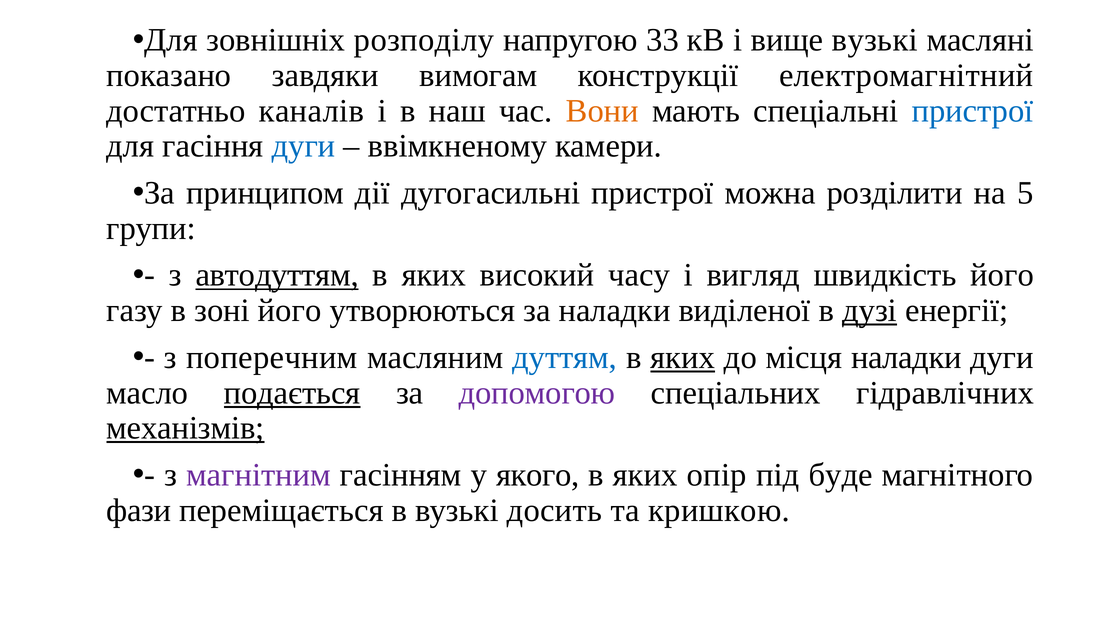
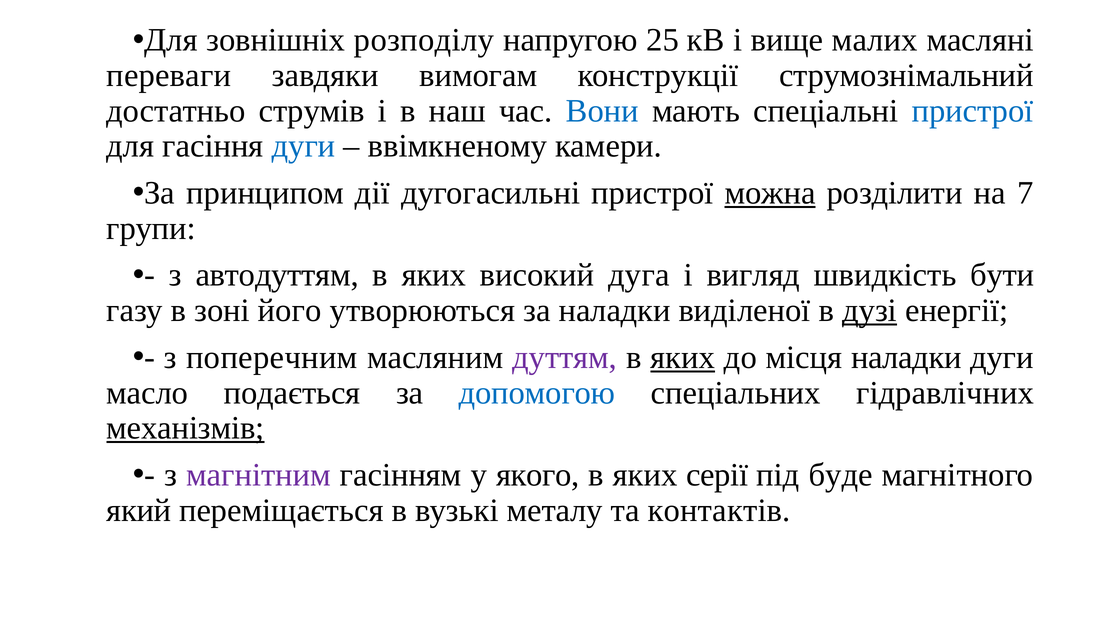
33: 33 -> 25 (663, 40)
вище вузькі: вузькі -> малих (875, 40)
показано: показано -> переваги (169, 75)
електромагнітний: електромагнітний -> струмознімальний (906, 75)
каналів: каналів -> струмів (312, 111)
Вони colour: orange -> blue (602, 111)
можна underline: none -> present (770, 193)
5: 5 -> 7 (1025, 193)
автодуттям underline: present -> none (277, 275)
часу: часу -> дуга (639, 275)
швидкість його: його -> бути (1002, 275)
дуттям colour: blue -> purple (565, 357)
подається underline: present -> none (292, 393)
допомогою colour: purple -> blue (537, 393)
опір: опір -> серії (717, 475)
фази: фази -> який (139, 510)
досить: досить -> металу (555, 510)
кришкою: кришкою -> контактів (719, 510)
